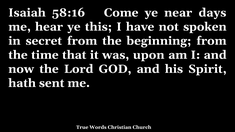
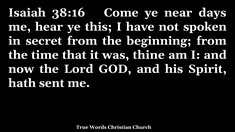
58:16: 58:16 -> 38:16 (69, 13)
upon: upon -> thine (149, 55)
